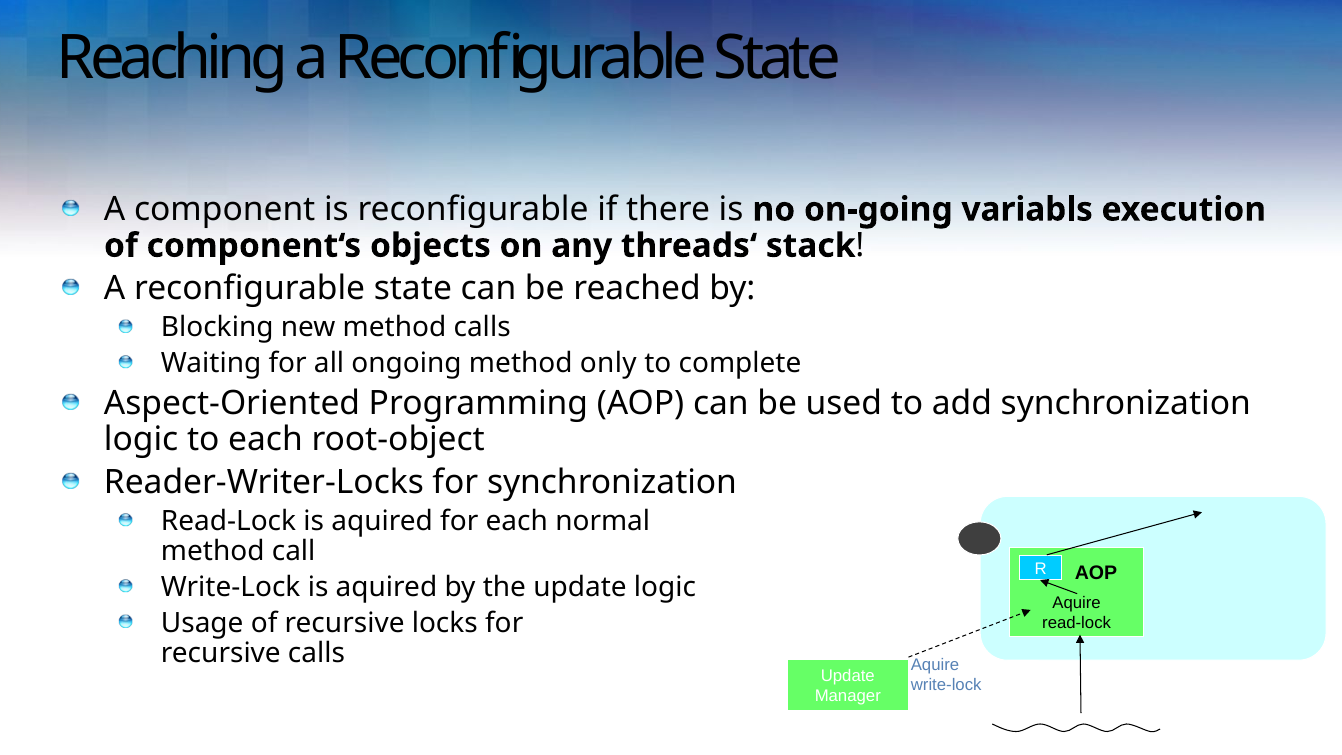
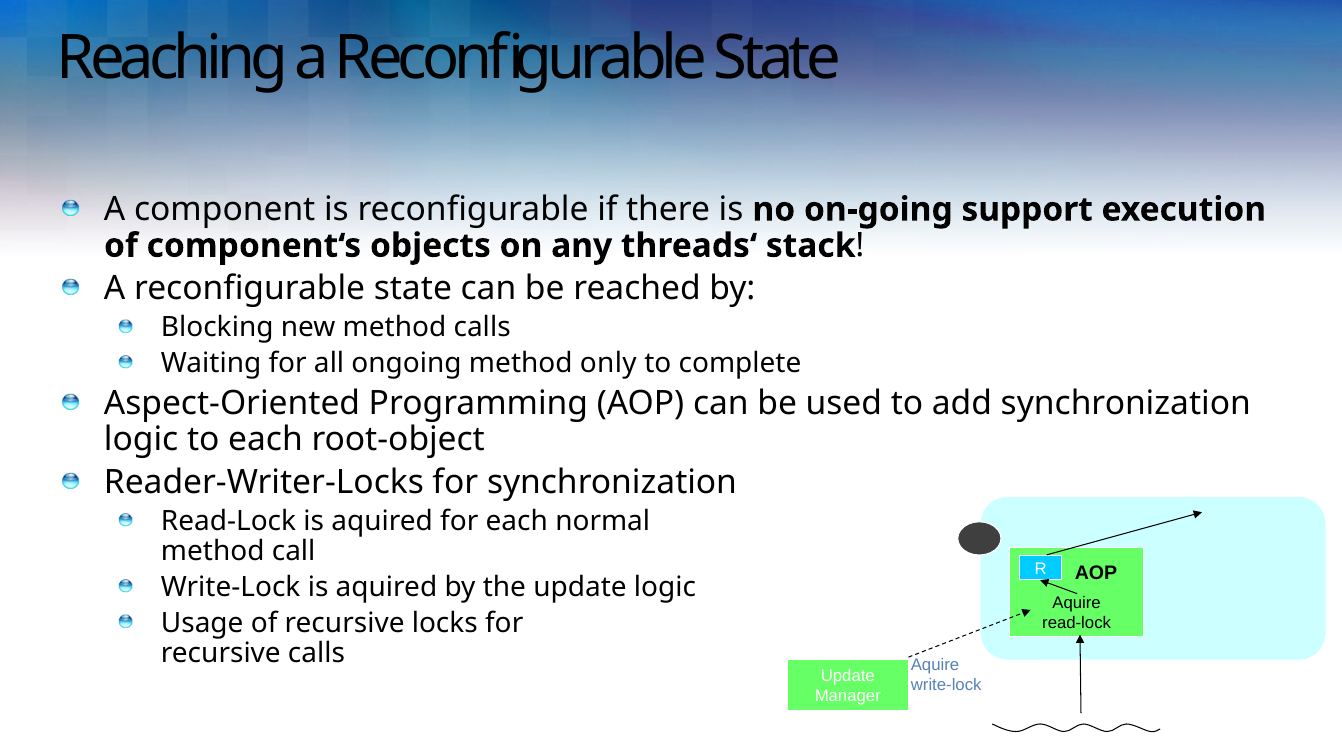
variabls: variabls -> support (1027, 210)
